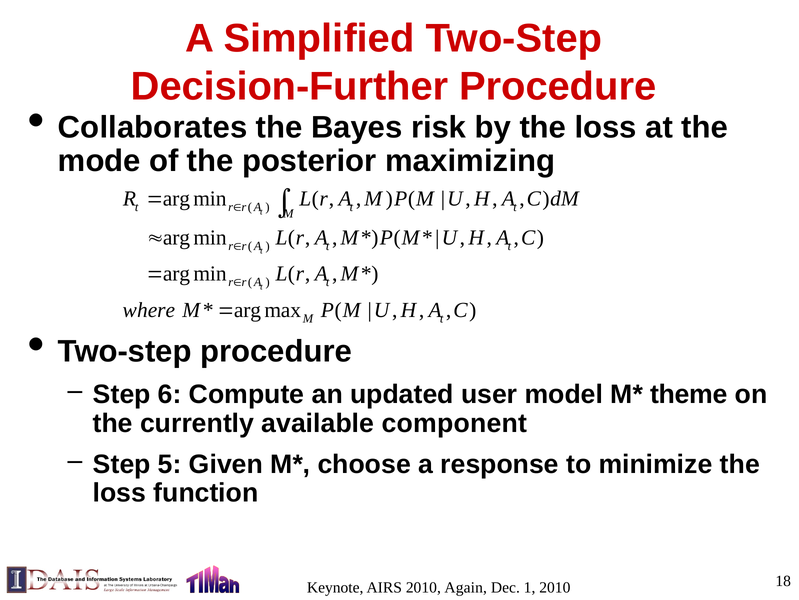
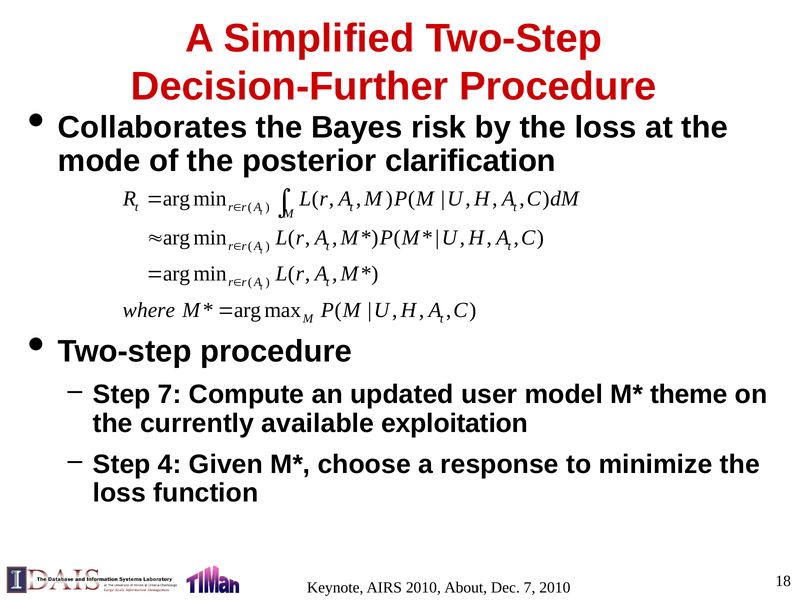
maximizing: maximizing -> clarification (470, 161)
Step 6: 6 -> 7 (170, 394)
component: component -> exploitation (455, 423)
5: 5 -> 4 (170, 464)
Again: Again -> About (466, 587)
Dec 1: 1 -> 7 (530, 587)
